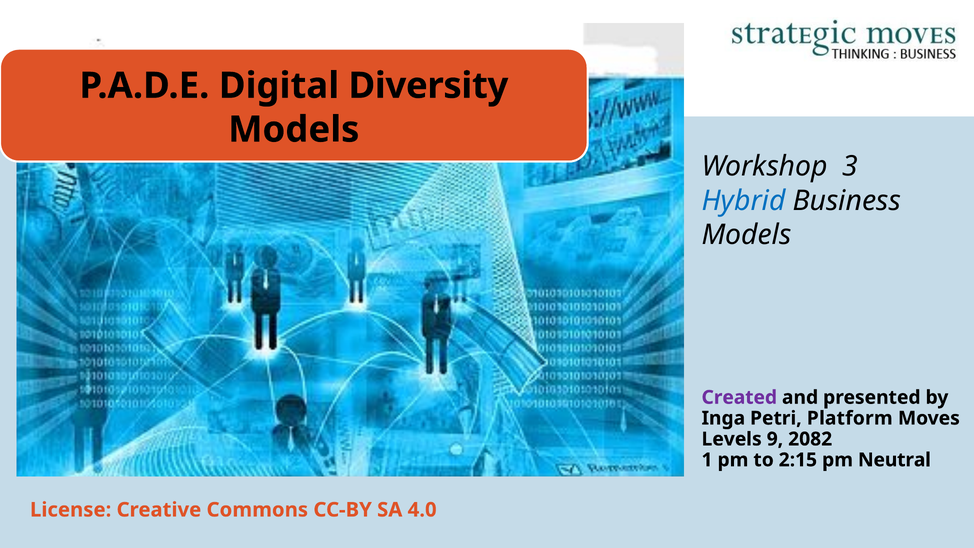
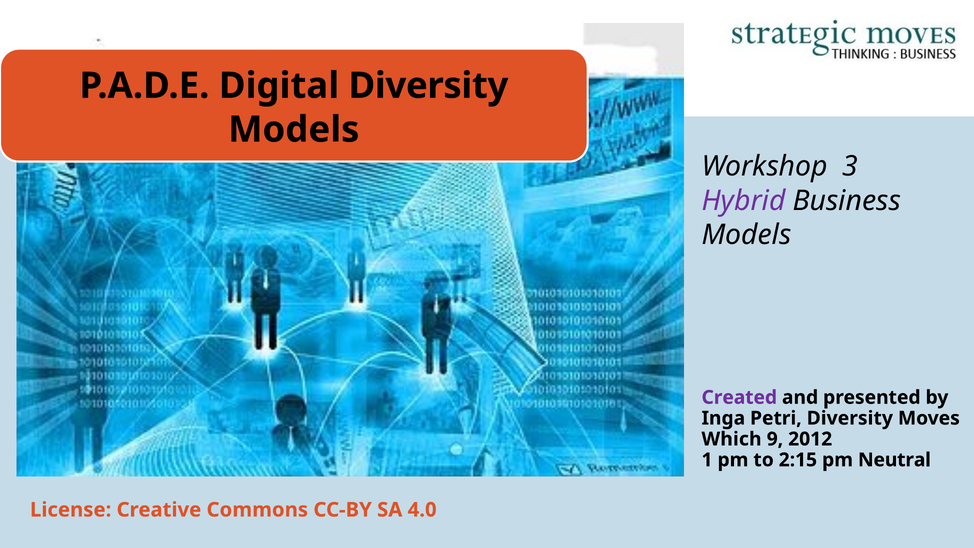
Hybrid colour: blue -> purple (744, 201)
Petri Platform: Platform -> Diversity (850, 418)
Levels: Levels -> Which (732, 439)
2082: 2082 -> 2012 (810, 439)
